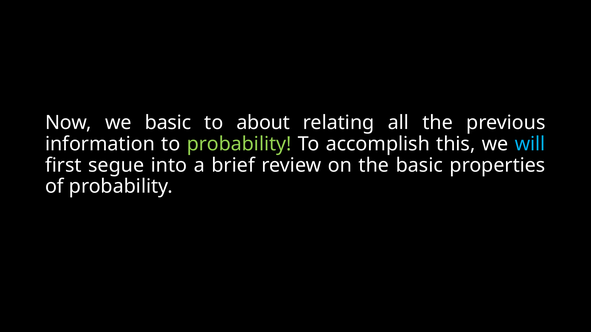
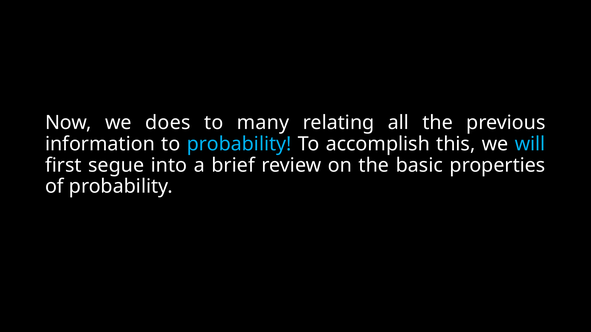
we basic: basic -> does (168, 123)
about: about -> many (263, 123)
probability colour: light green -> light blue (239, 144)
